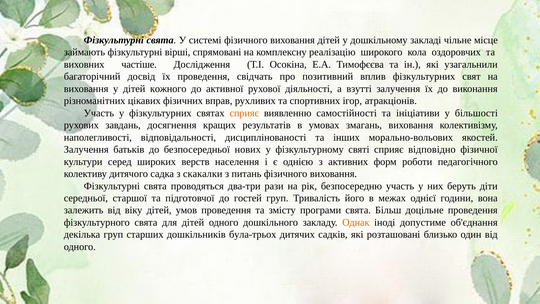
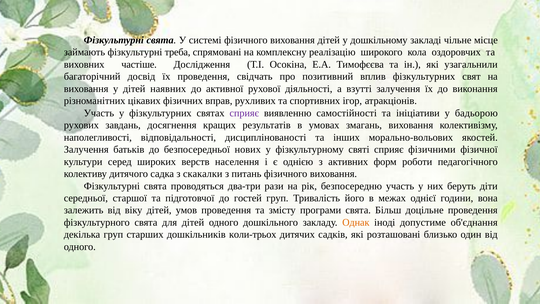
вірші: вірші -> треба (178, 52)
кожного: кожного -> наявних (168, 89)
сприяє colour: orange -> purple (244, 113)
більшості: більшості -> бадьорою (476, 113)
відповідно: відповідно -> фізичними (432, 149)
була-трьох: була-трьох -> коли-трьох (253, 234)
